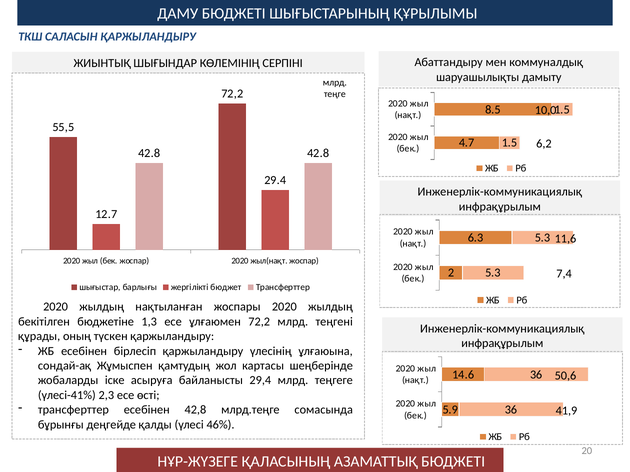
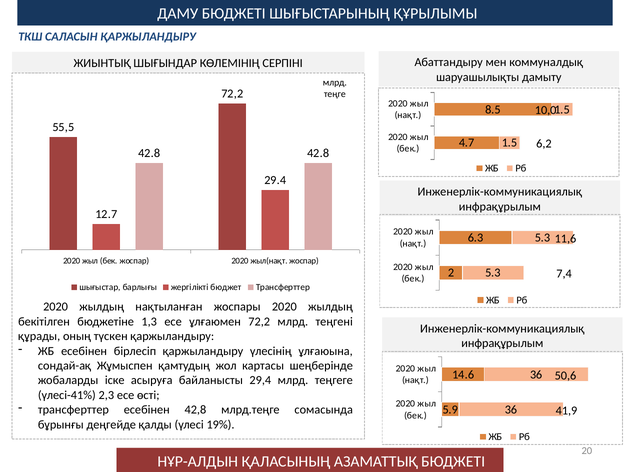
46%: 46% -> 19% (221, 425)
НҰР-ЖҮЗЕГЕ: НҰР-ЖҮЗЕГЕ -> НҰР-АЛДЫН (198, 462)
